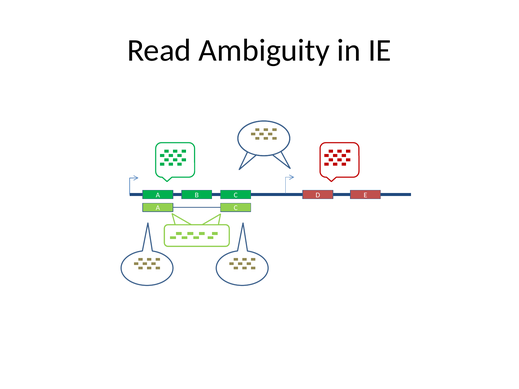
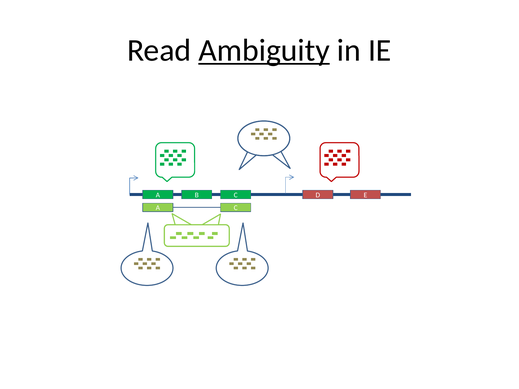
Ambiguity underline: none -> present (264, 50)
